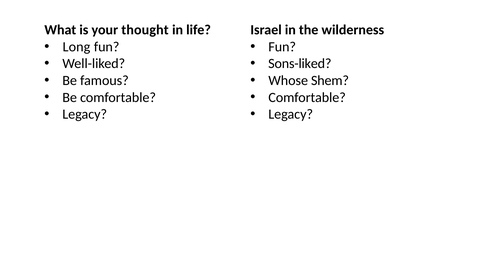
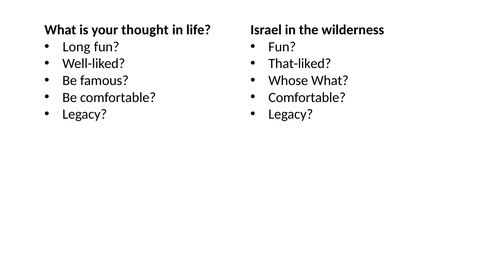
Sons-liked: Sons-liked -> That-liked (300, 64)
Whose Shem: Shem -> What (330, 80)
